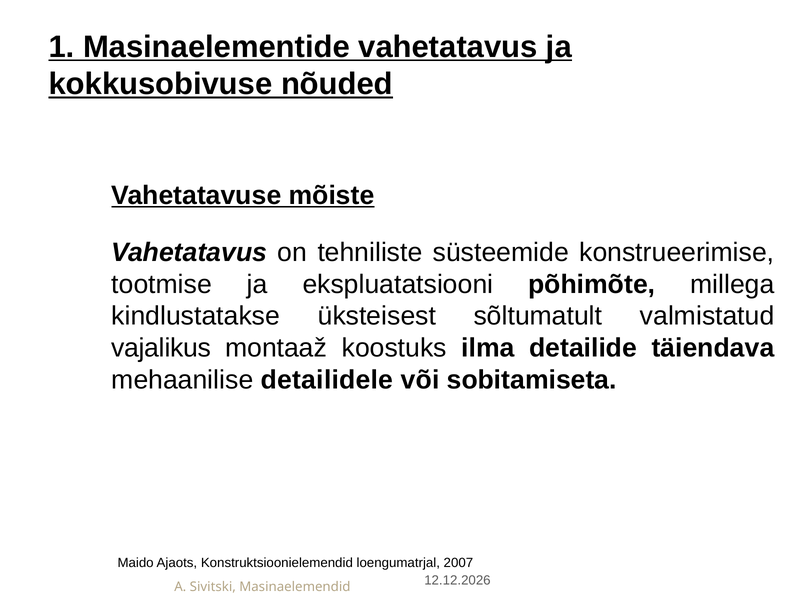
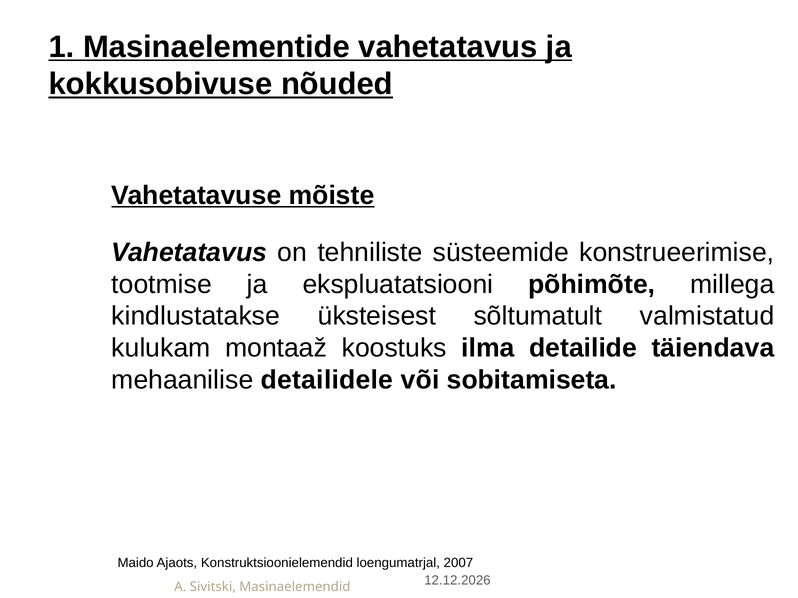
vajalikus: vajalikus -> kulukam (161, 348)
